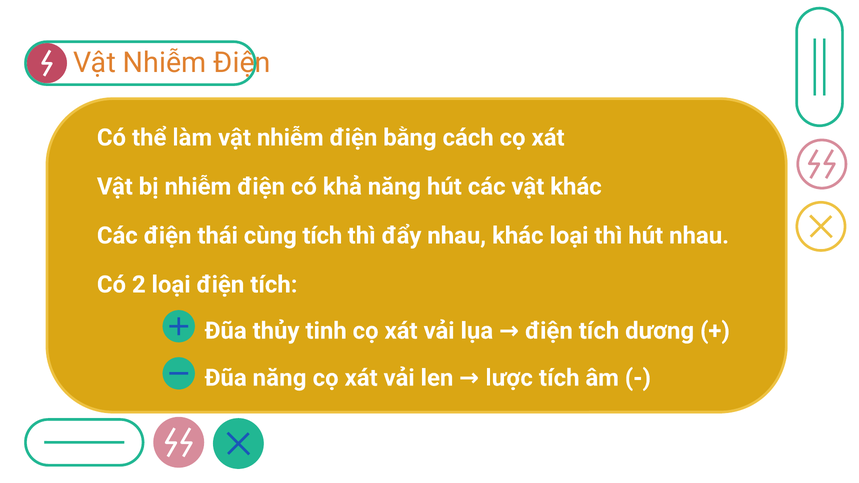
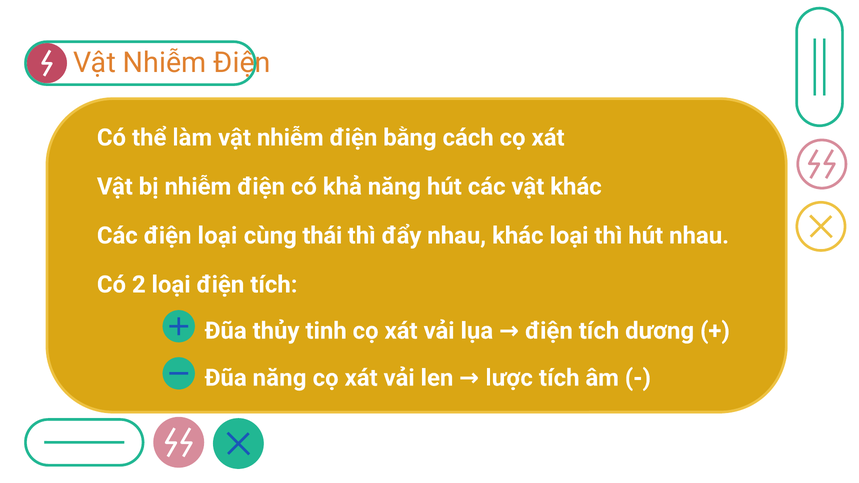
điện thái: thái -> loại (217, 236)
cùng tích: tích -> thái (322, 236)
